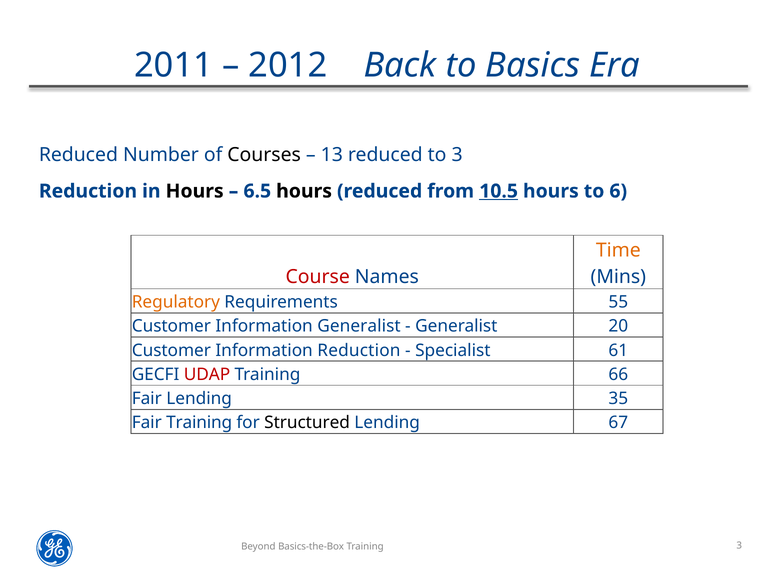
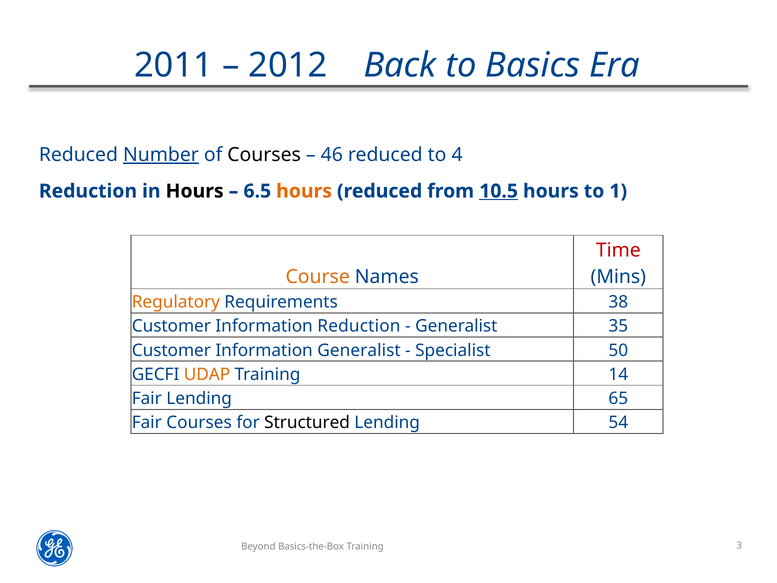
Number underline: none -> present (161, 155)
13: 13 -> 46 (332, 155)
to 3: 3 -> 4 (457, 155)
hours colour: black -> orange (304, 191)
6: 6 -> 1 (618, 191)
Time colour: orange -> red (618, 250)
Course colour: red -> orange (318, 277)
55: 55 -> 38 (618, 302)
Information Generalist: Generalist -> Reduction (359, 326)
20: 20 -> 35 (618, 326)
Information Reduction: Reduction -> Generalist (359, 350)
61: 61 -> 50 (618, 350)
UDAP colour: red -> orange (207, 374)
66: 66 -> 14 (618, 374)
35: 35 -> 65 (618, 398)
Fair Training: Training -> Courses (199, 423)
67: 67 -> 54 (618, 423)
